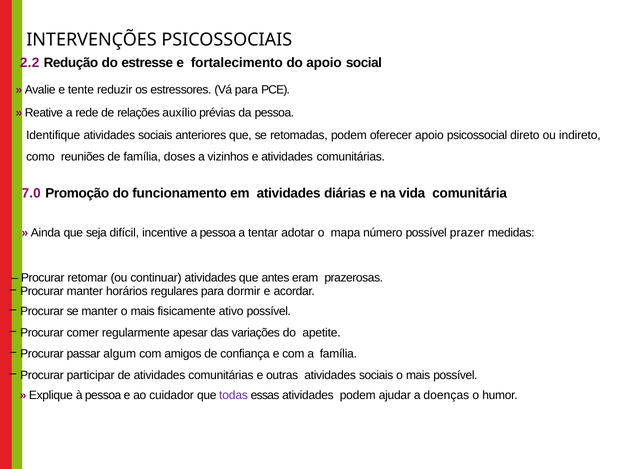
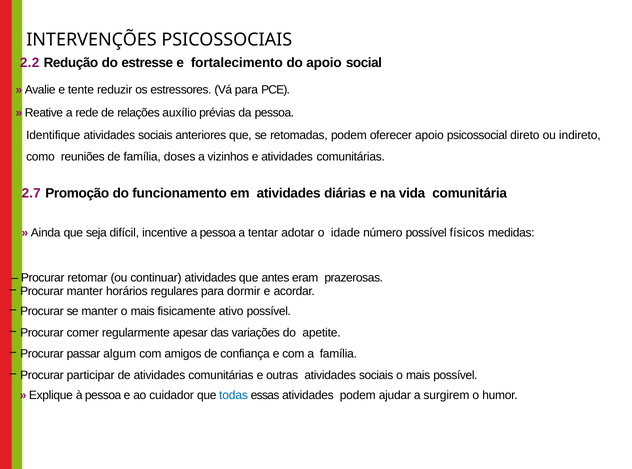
7.0: 7.0 -> 2.7 (31, 193)
mapa: mapa -> idade (346, 232)
prazer: prazer -> físicos (467, 232)
todas colour: purple -> blue (234, 395)
doenças: doenças -> surgirem (446, 395)
